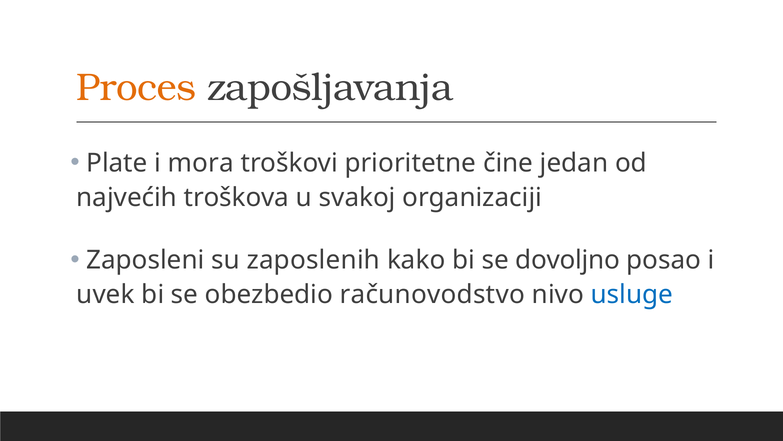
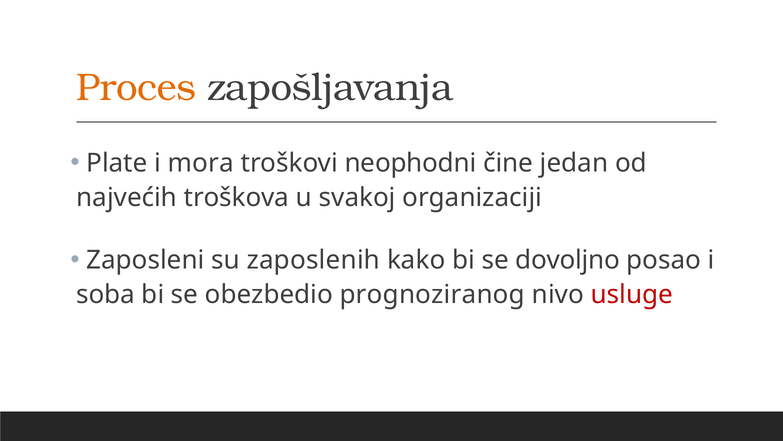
prioritetne: prioritetne -> neophodni (411, 163)
uvek: uvek -> soba (106, 294)
računovodstvo: računovodstvo -> prognoziranog (432, 294)
usluge colour: blue -> red (632, 294)
